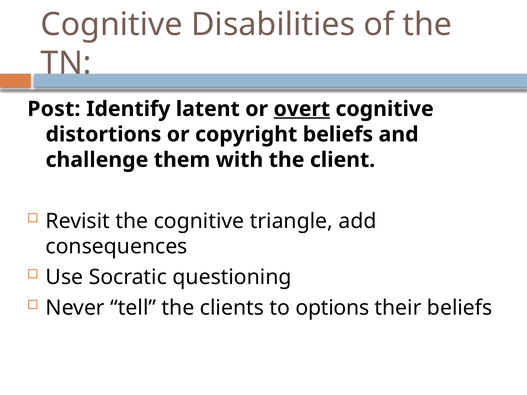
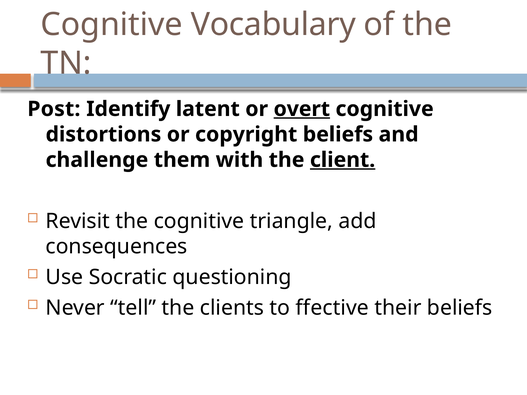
Disabilities: Disabilities -> Vocabulary (273, 25)
client underline: none -> present (343, 160)
options: options -> ffective (332, 308)
